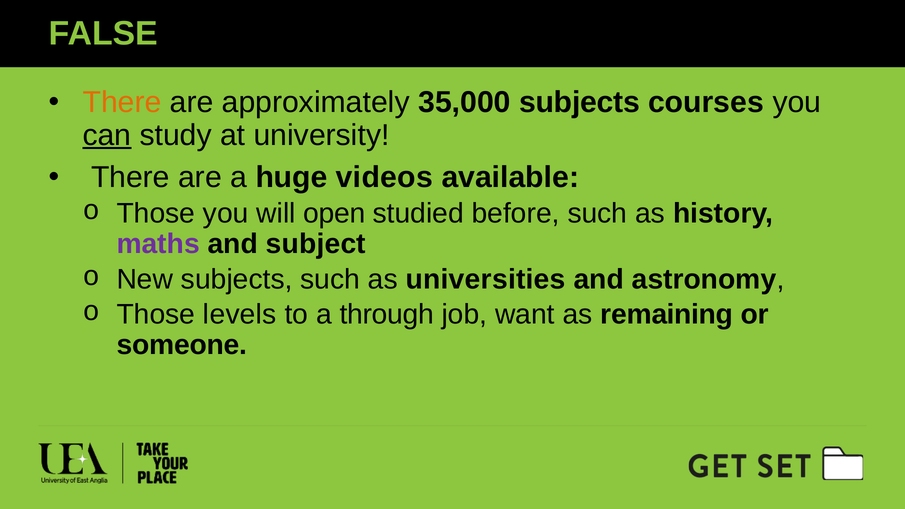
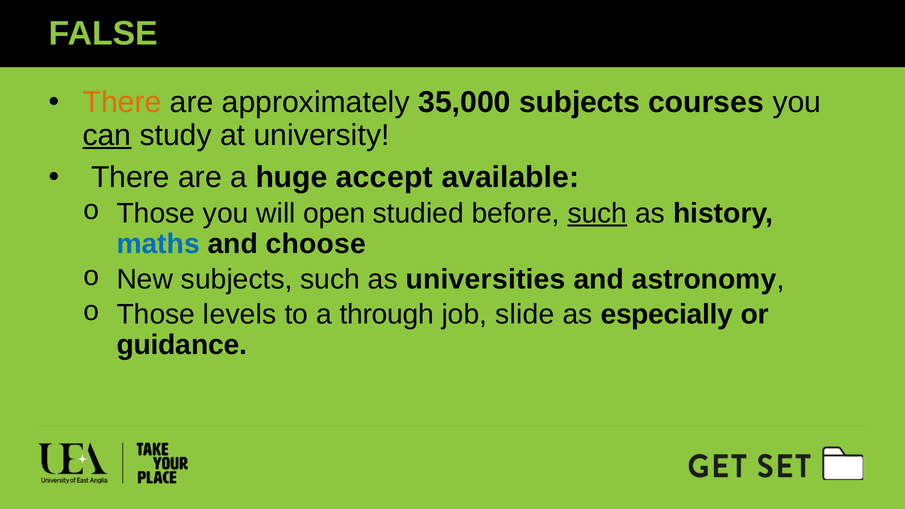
videos: videos -> accept (384, 177)
such underline: none -> present (597, 213)
maths colour: purple -> blue (158, 244)
subject: subject -> choose (316, 244)
want: want -> slide (525, 314)
remaining: remaining -> especially (667, 314)
someone: someone -> guidance (182, 345)
